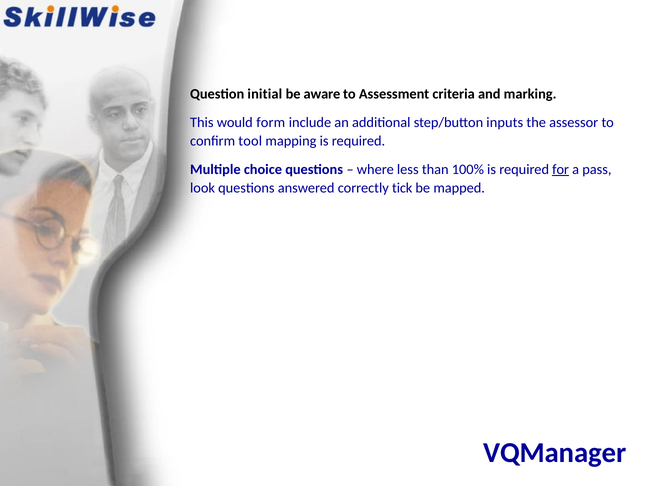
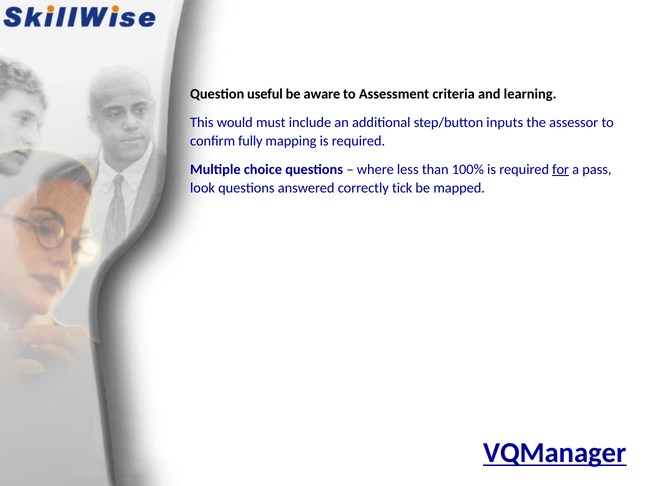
initial: initial -> useful (265, 94)
marking: marking -> learning (530, 94)
form: form -> must (271, 122)
tool: tool -> fully (250, 141)
VQManager underline: none -> present (555, 453)
